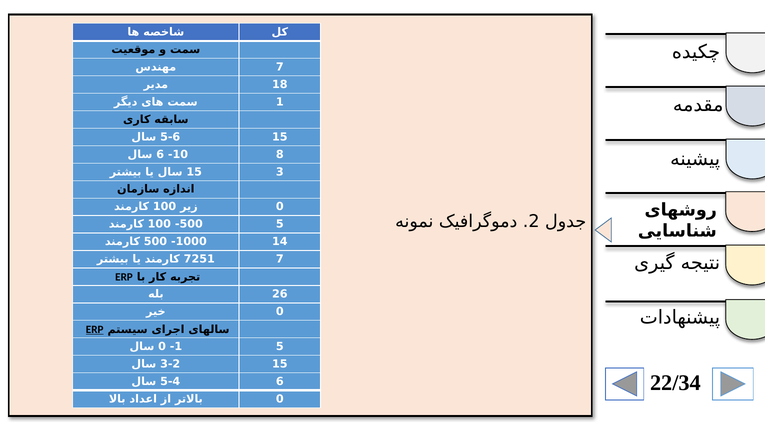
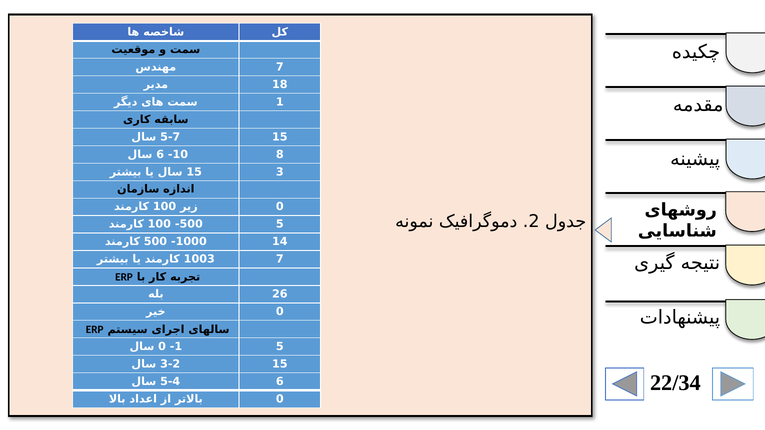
5-6: 5-6 -> 5-7 (170, 137)
7251: 7251 -> 1003 (199, 259)
ERP underline: present -> none (95, 330)
